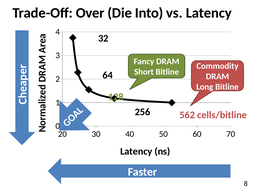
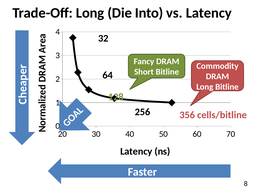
Trade-Off Over: Over -> Long (90, 13)
562: 562 -> 356 (187, 115)
